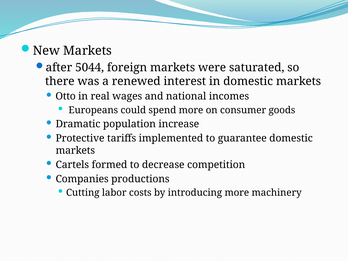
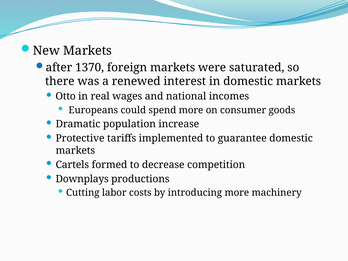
5044: 5044 -> 1370 (90, 67)
Companies: Companies -> Downplays (82, 179)
